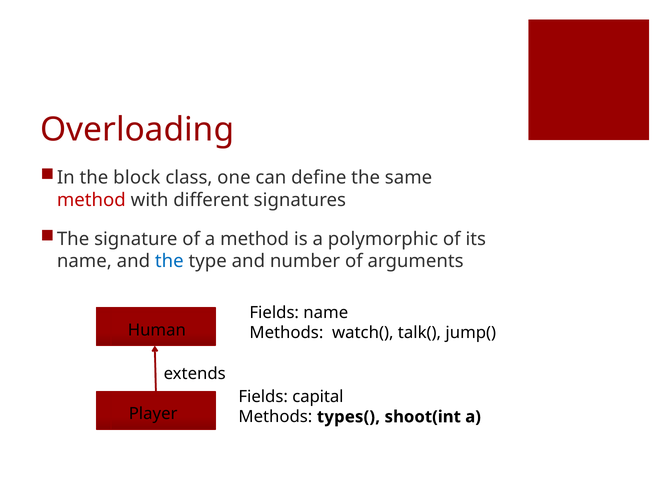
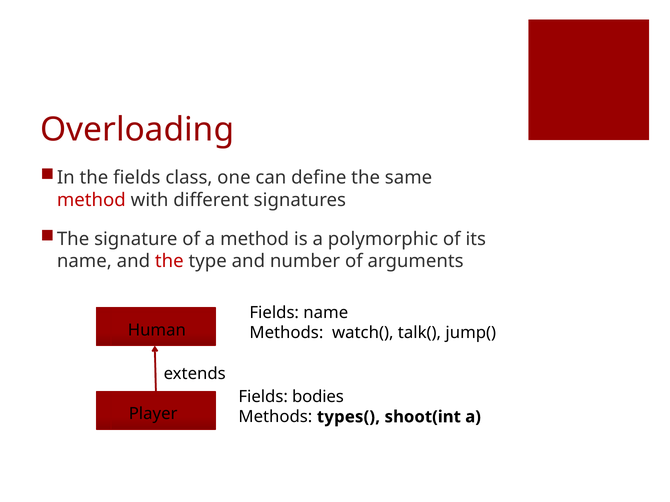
the block: block -> fields (137, 178)
the colour: blue -> red (169, 262)
capital: capital -> bodies (318, 397)
